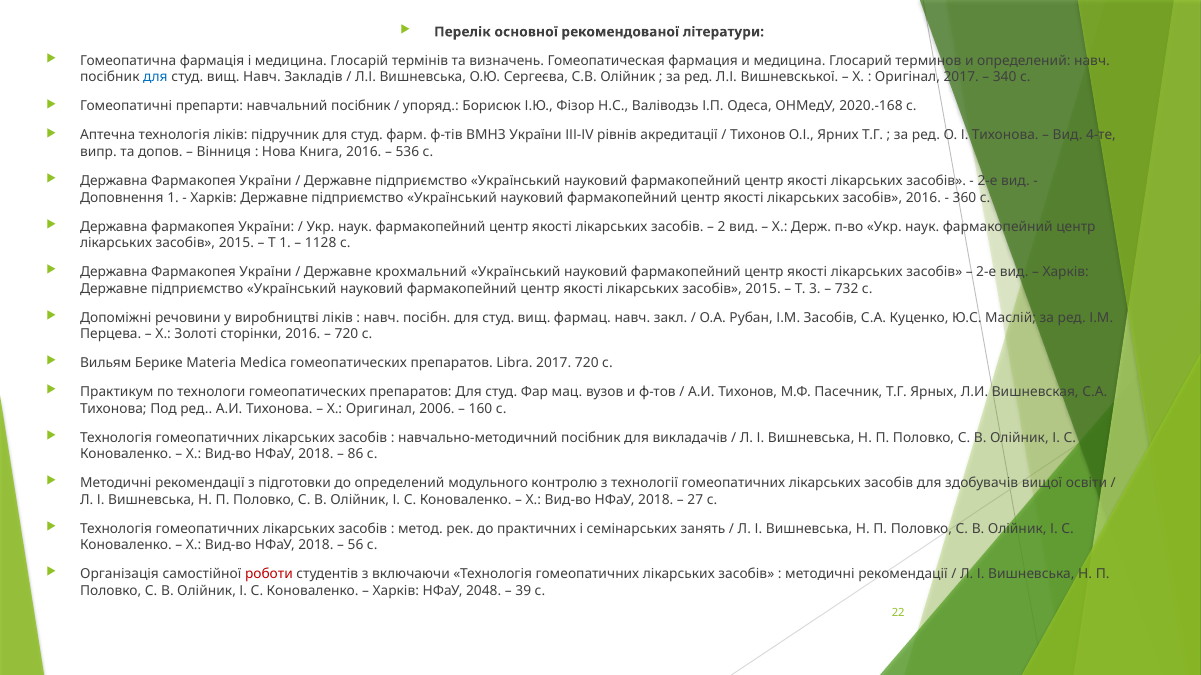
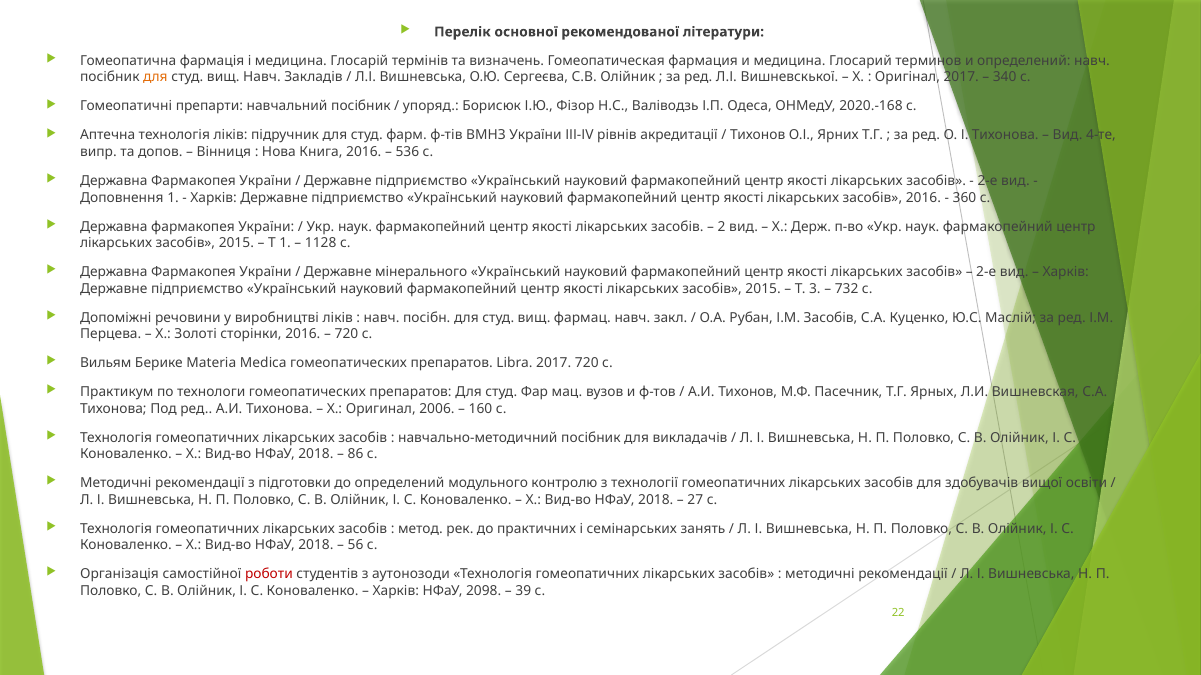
для colour: blue -> orange (155, 77)
крохмальний: крохмальний -> мінерального (421, 272)
включаючи: включаючи -> аутонозоди (411, 575)
2048: 2048 -> 2098 (484, 591)
